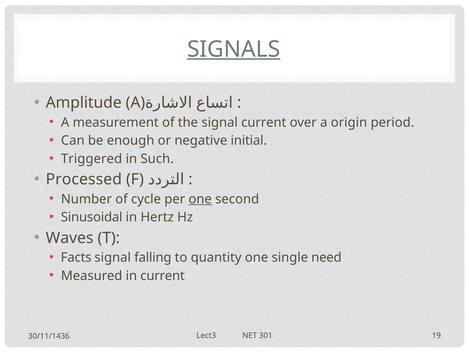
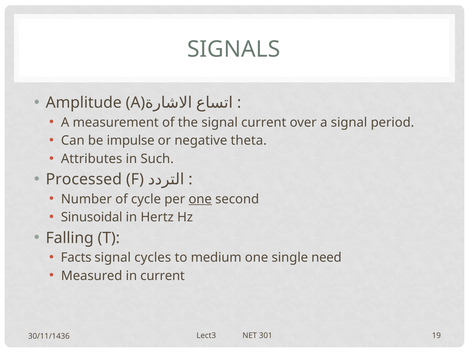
SIGNALS underline: present -> none (234, 49)
a origin: origin -> signal (349, 122)
enough: enough -> impulse (131, 141)
initial: initial -> theta (249, 141)
Triggered: Triggered -> Attributes (92, 159)
Waves: Waves -> Falling (70, 238)
falling: falling -> cycles (153, 257)
quantity: quantity -> medium (216, 257)
